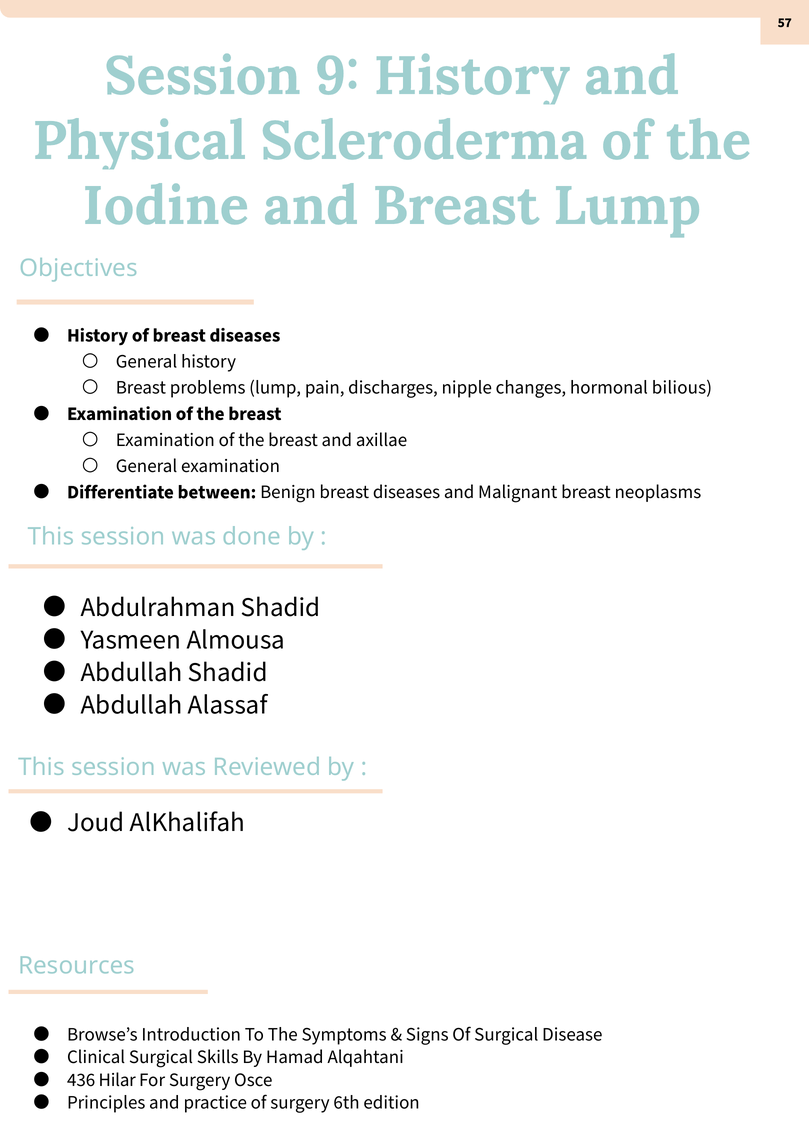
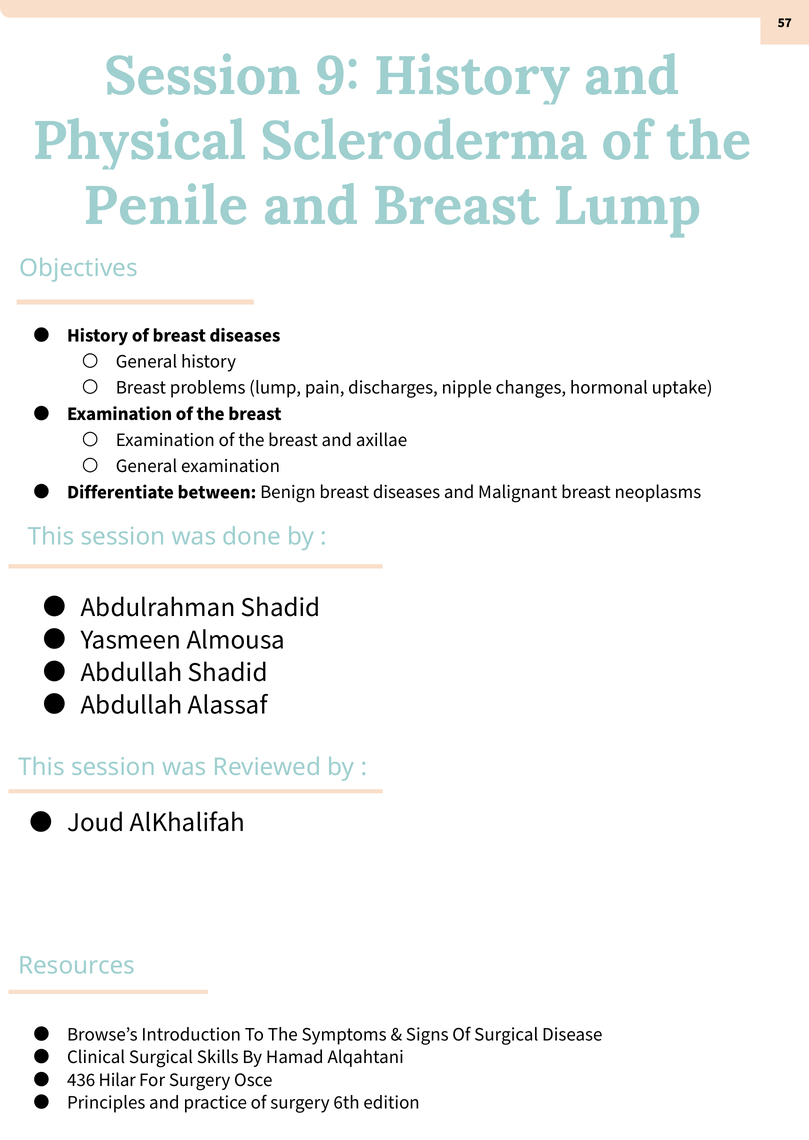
Iodine: Iodine -> Penile (166, 206)
bilious: bilious -> uptake (682, 388)
